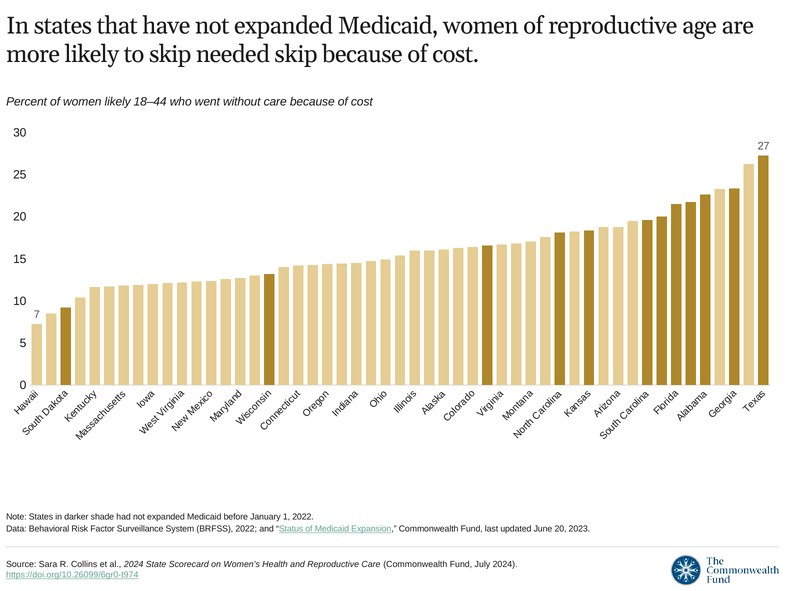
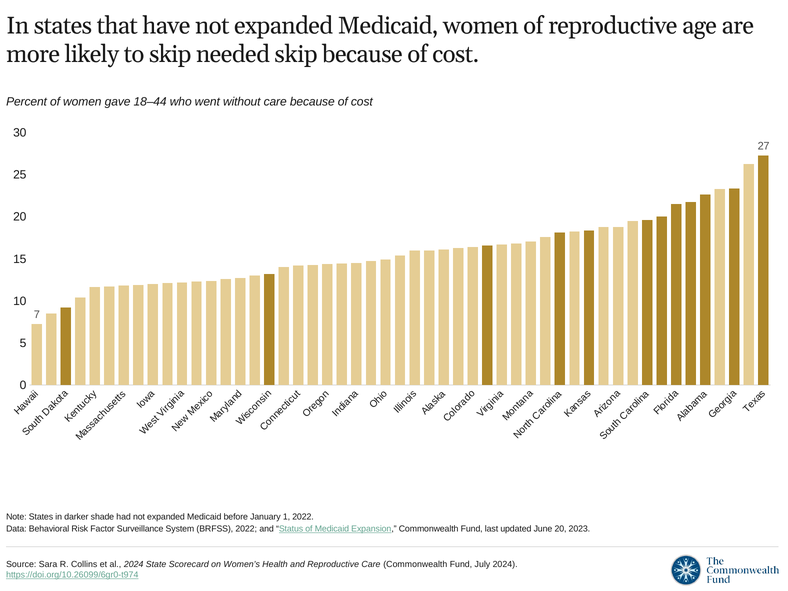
women likely: likely -> gave (118, 102)
